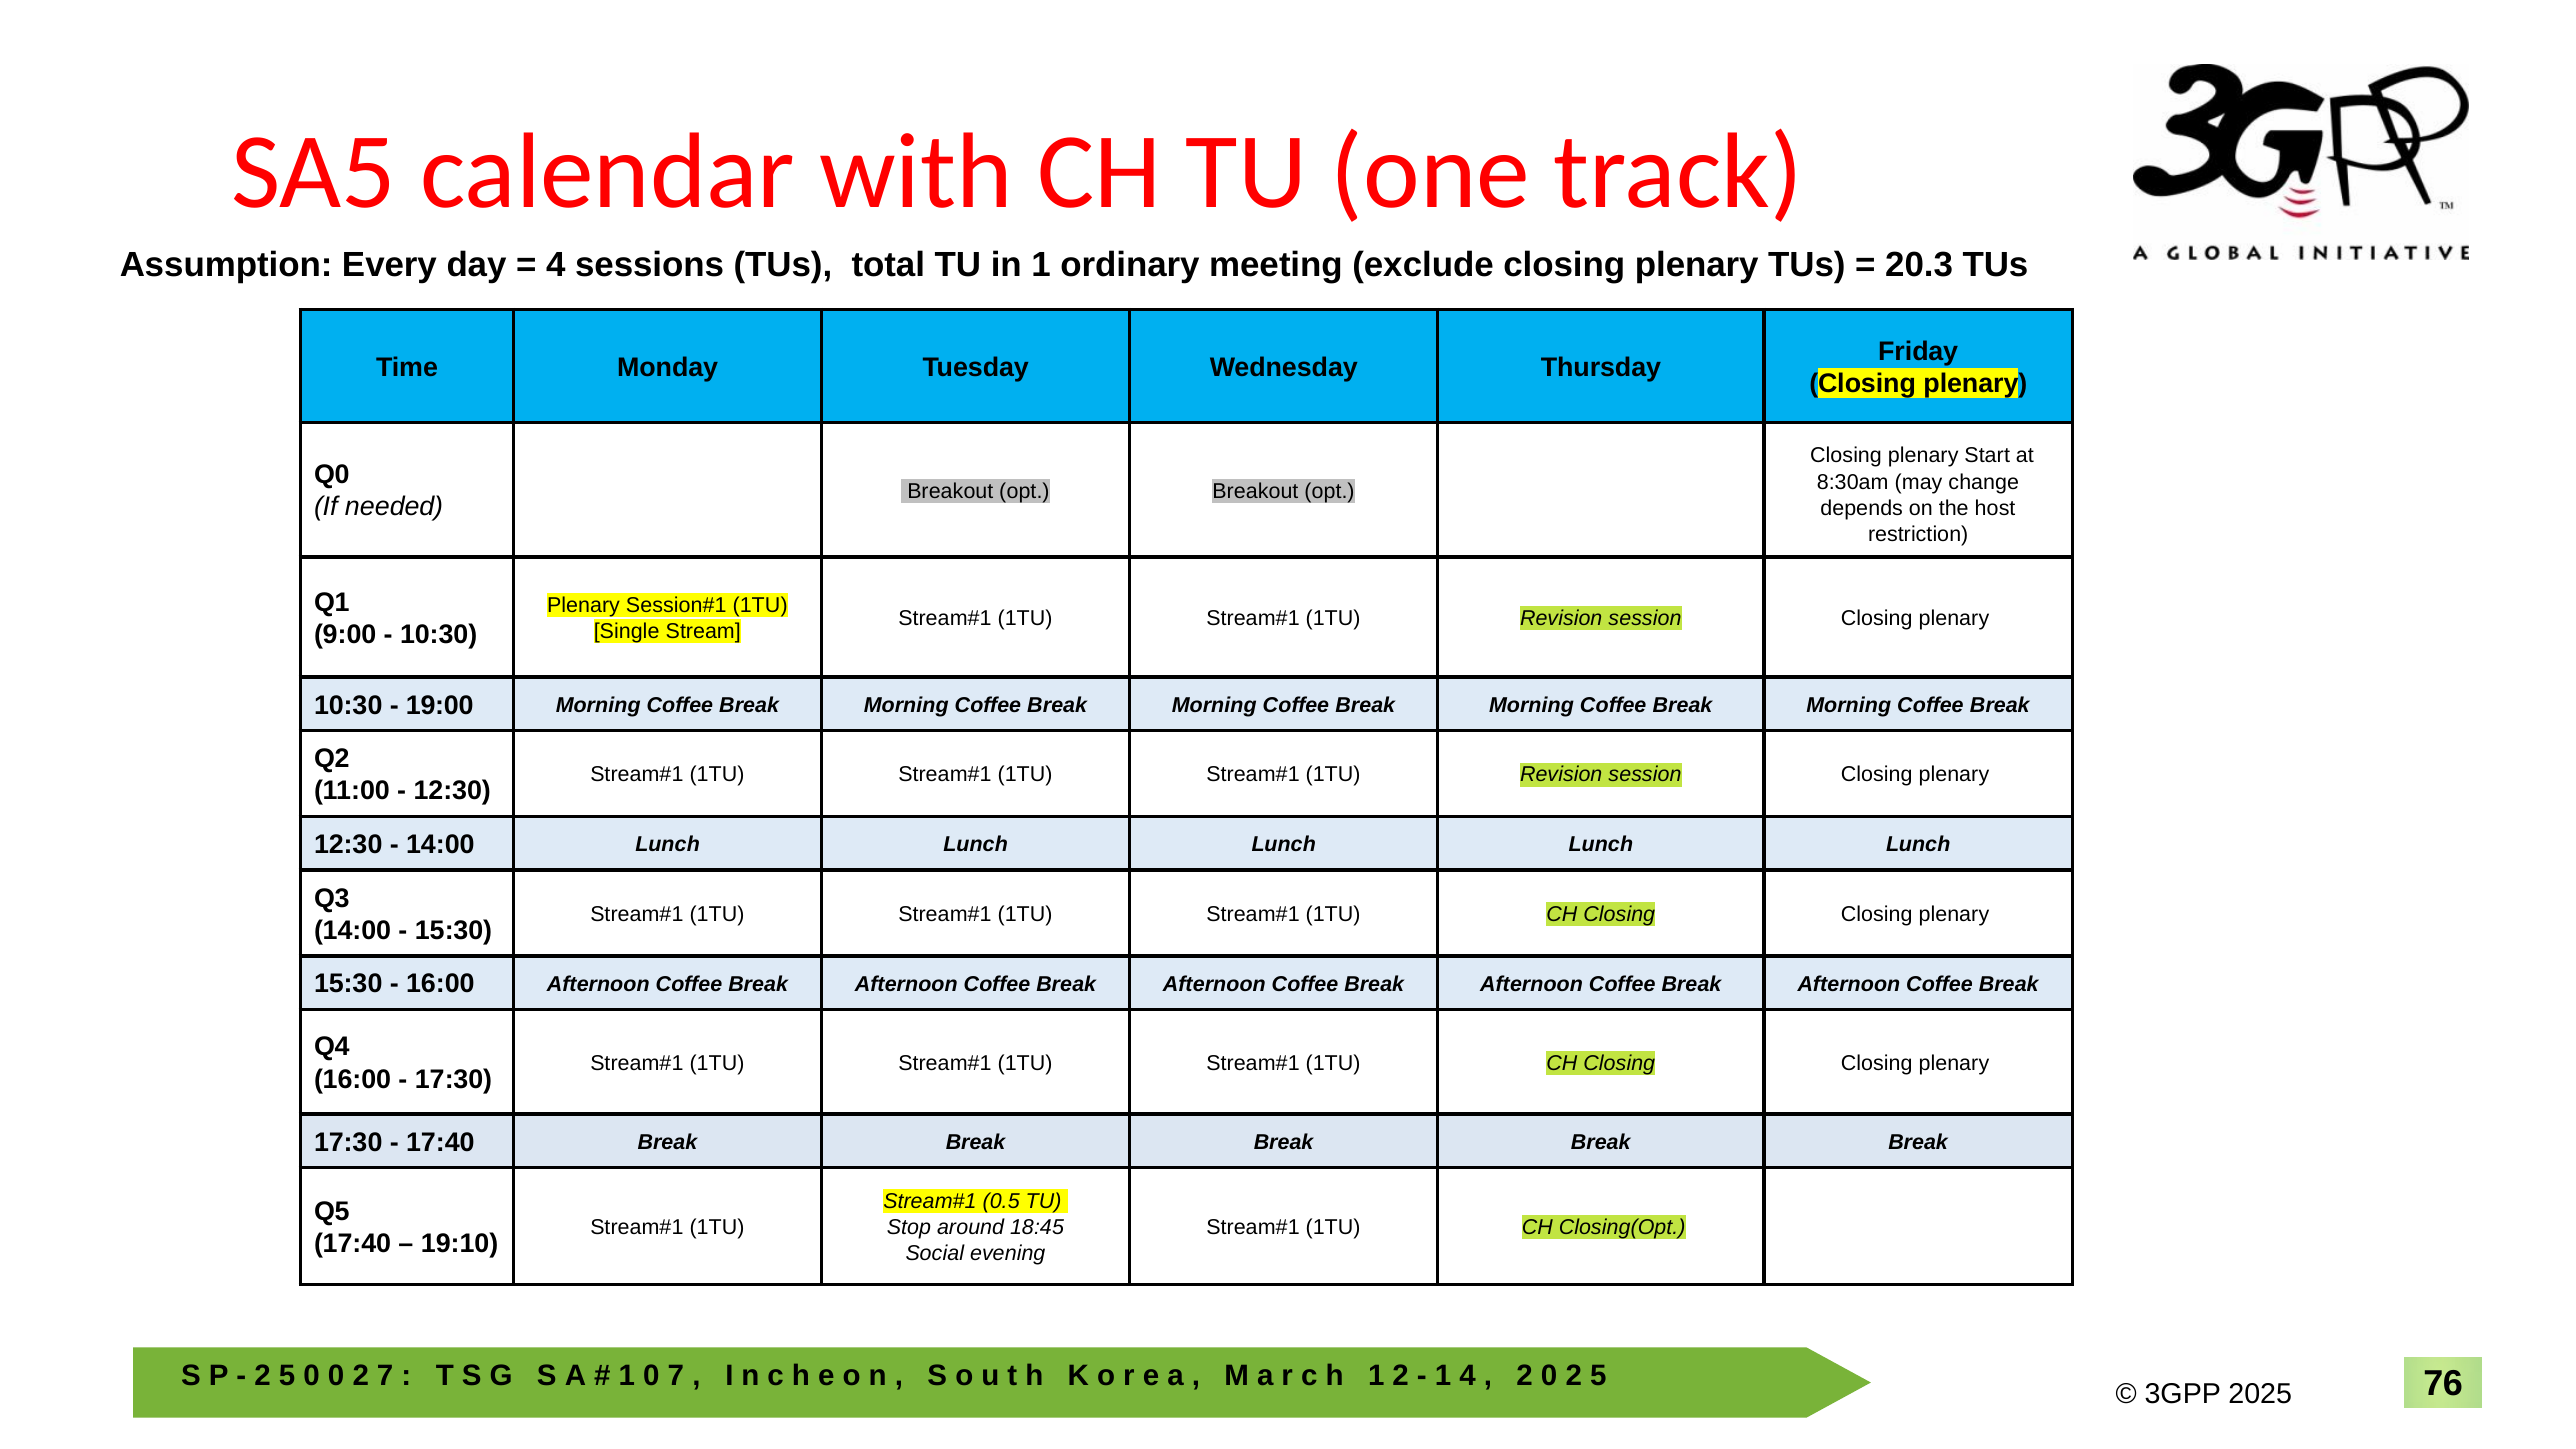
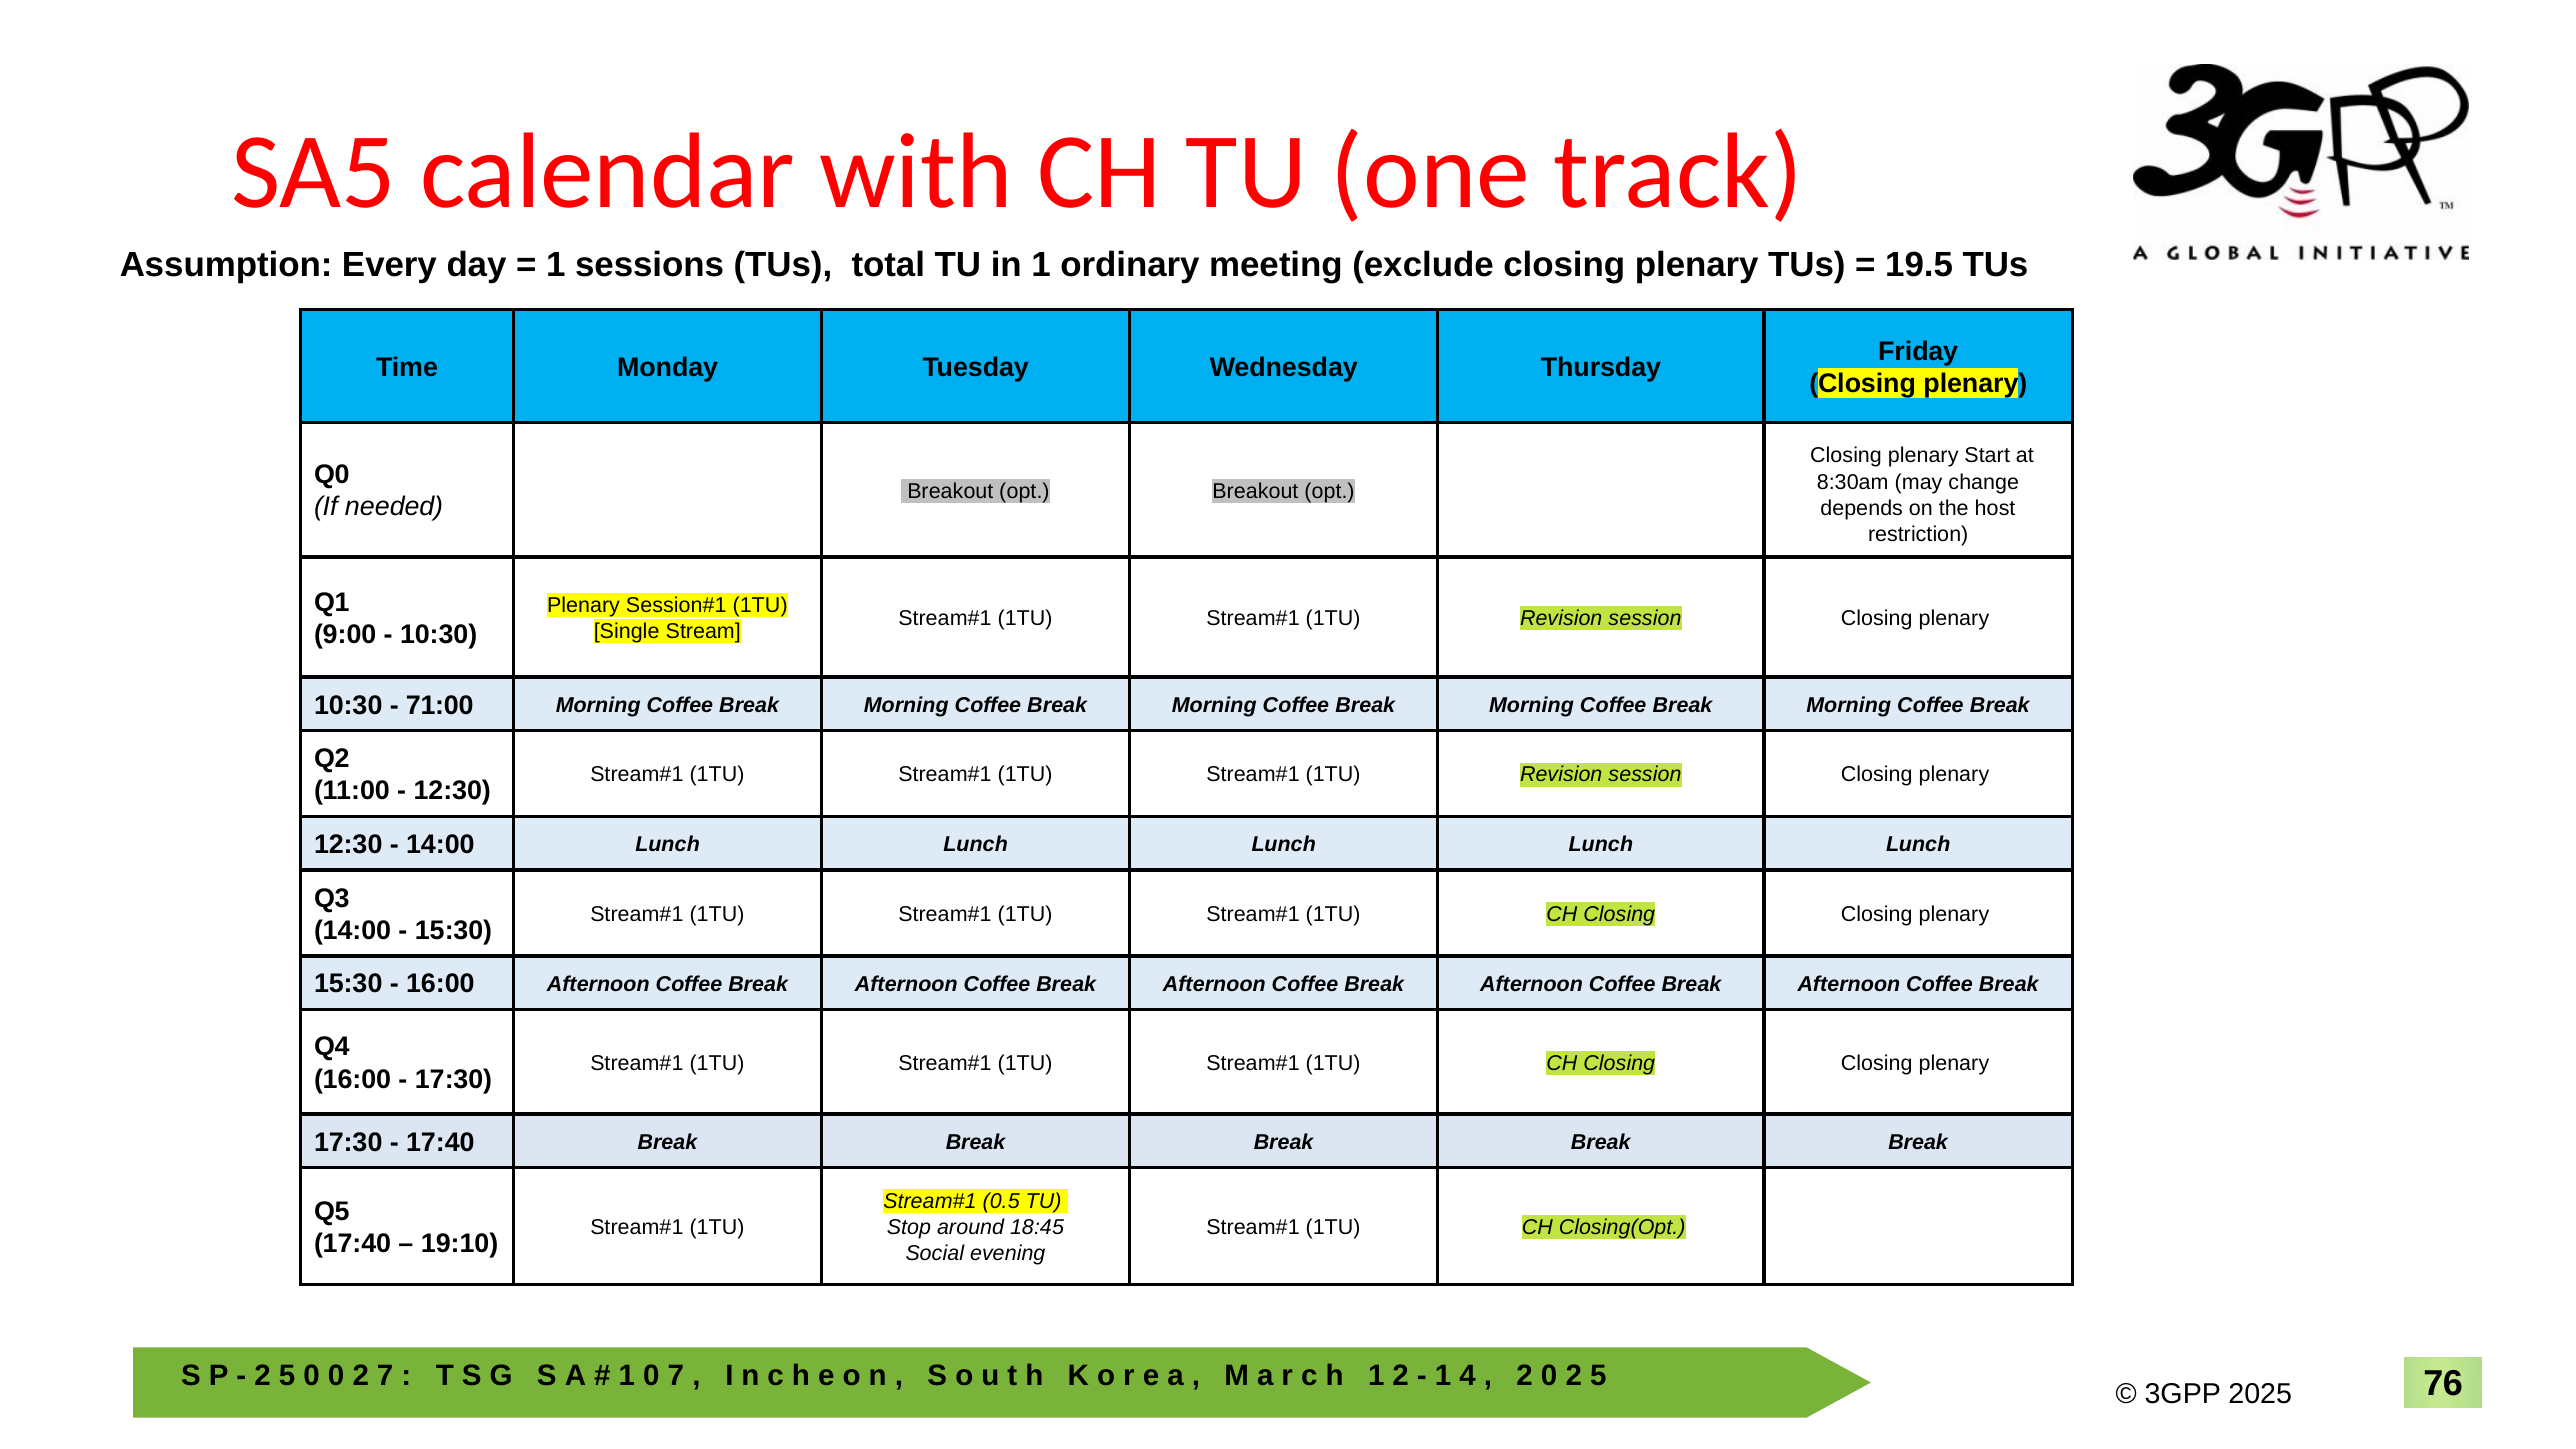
4: 4 -> 1 (556, 265)
20.3: 20.3 -> 19.5 (1919, 265)
19:00: 19:00 -> 71:00 (440, 705)
